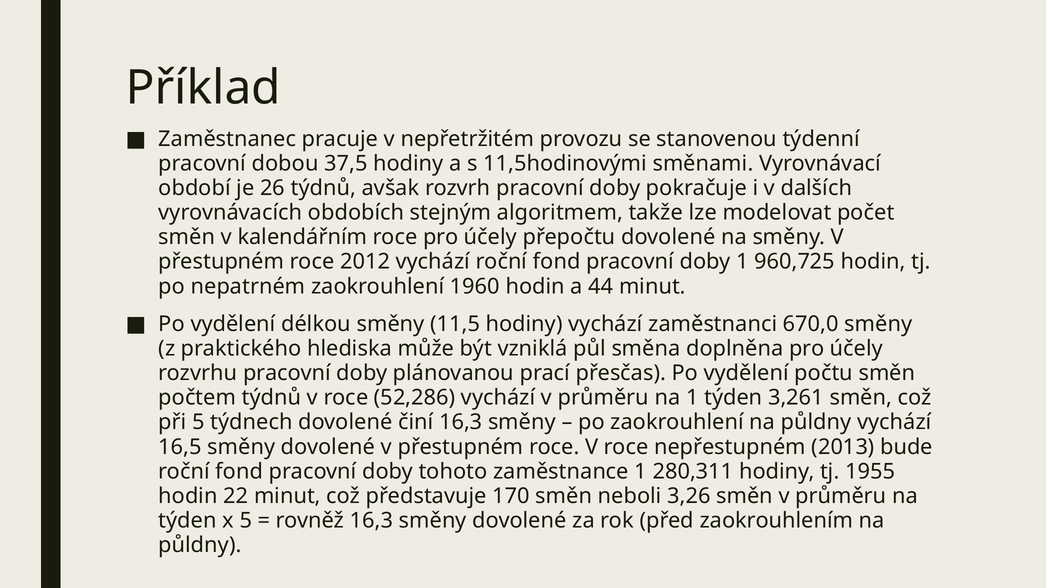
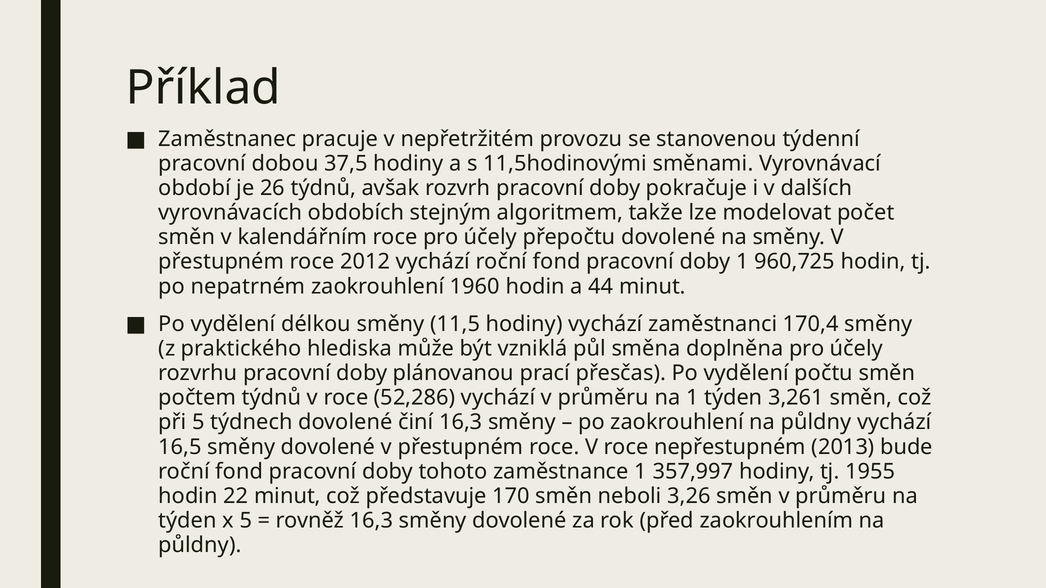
670,0: 670,0 -> 170,4 (811, 324)
280,311: 280,311 -> 357,997 (693, 472)
